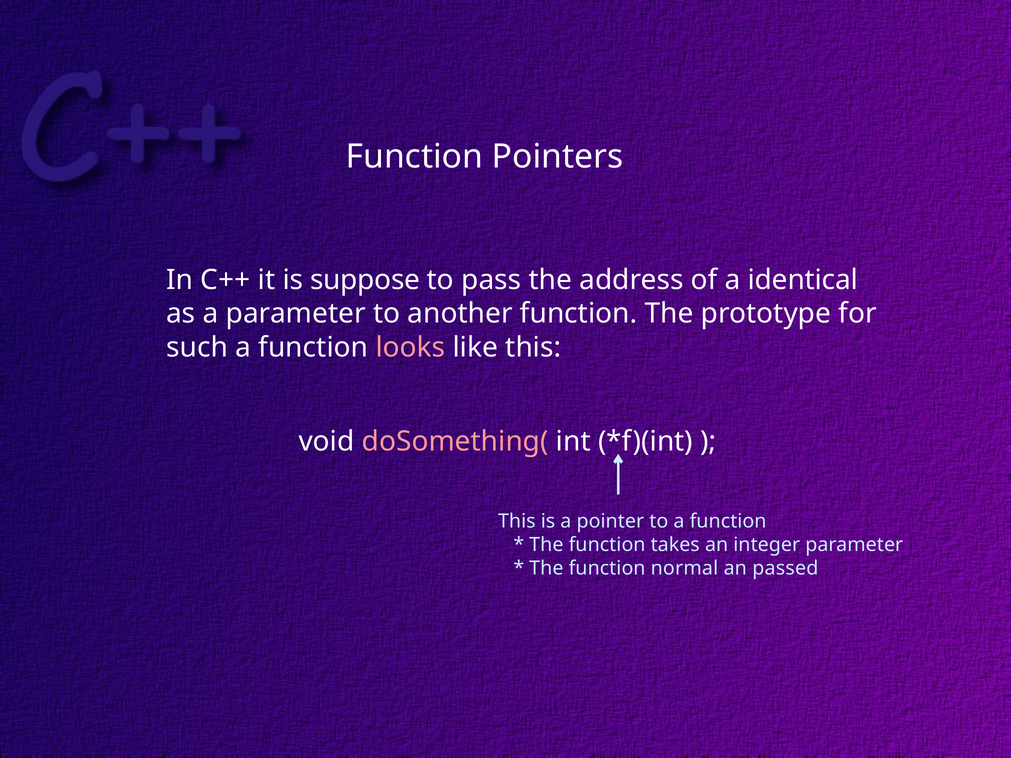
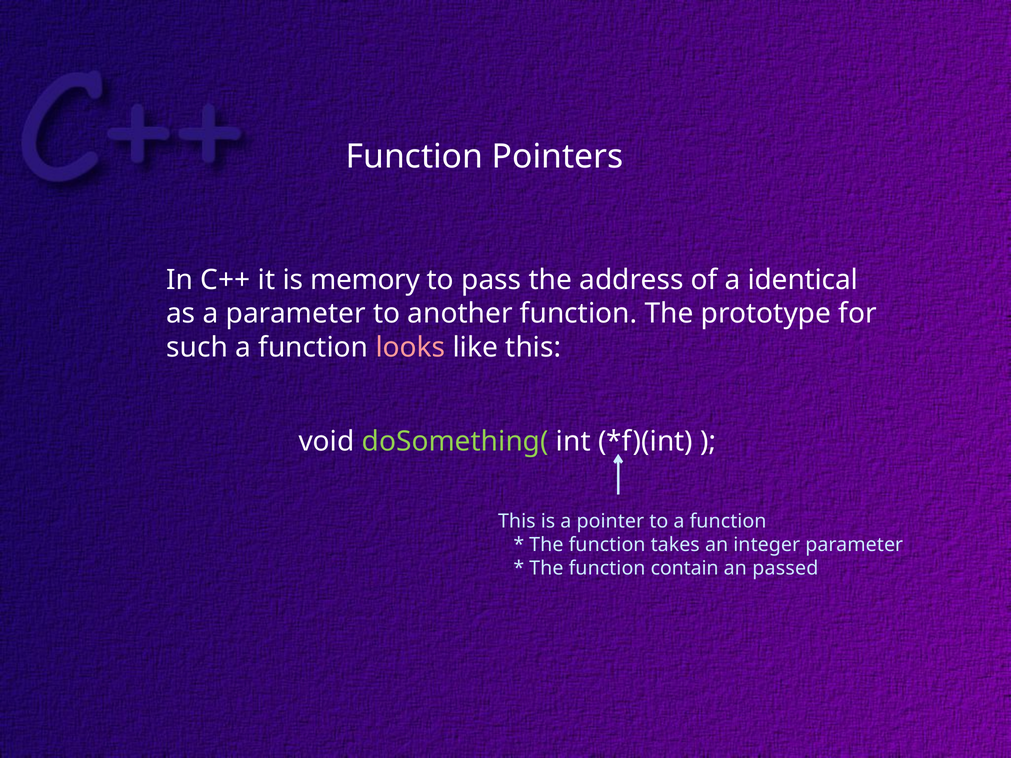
suppose: suppose -> memory (365, 280)
doSomething( colour: pink -> light green (455, 442)
normal: normal -> contain (685, 568)
